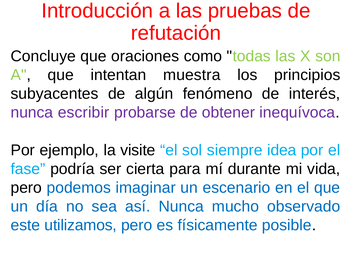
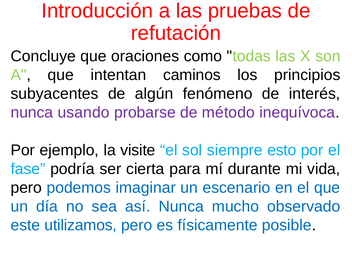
muestra: muestra -> caminos (192, 75)
escribir: escribir -> usando (84, 113)
obtener: obtener -> método (228, 113)
idea: idea -> esto (282, 150)
